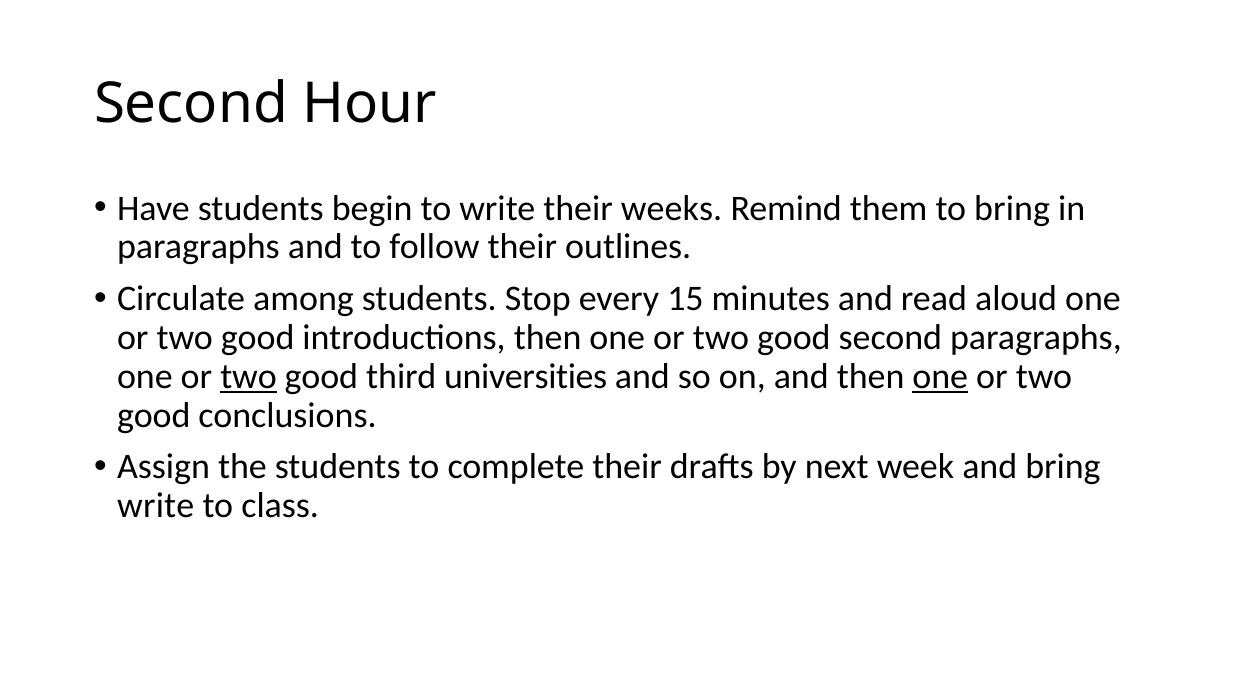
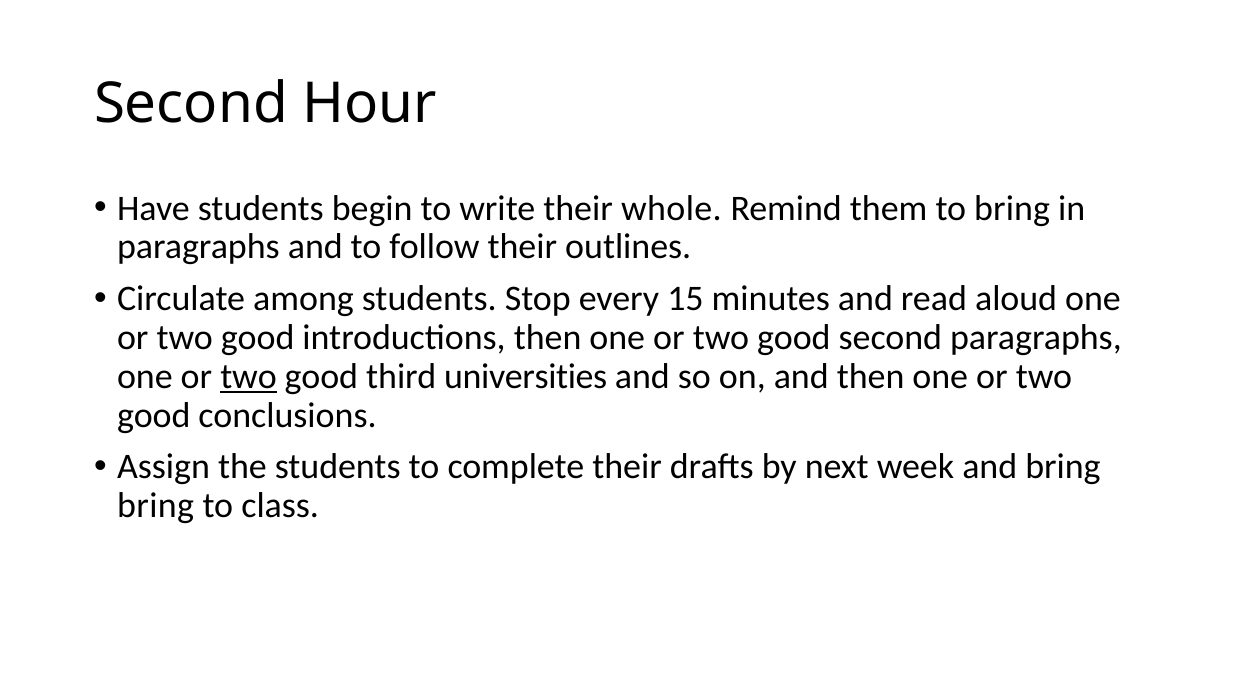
weeks: weeks -> whole (671, 208)
one underline: present -> none (940, 377)
write: write -> bring (156, 506)
